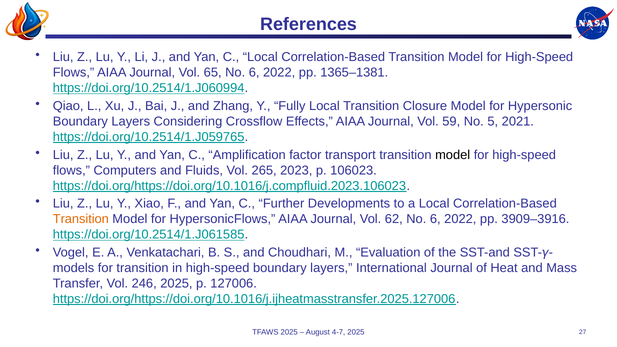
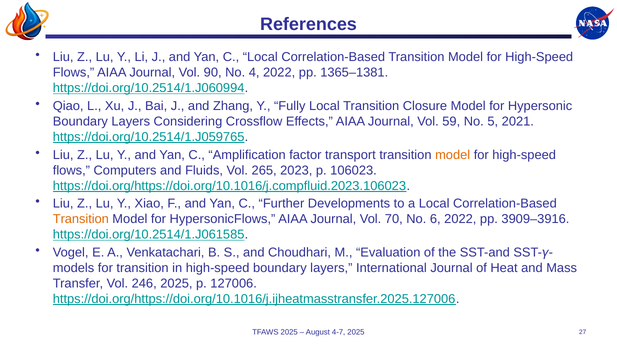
65: 65 -> 90 (213, 73)
6: 6 -> 4 (254, 73)
model colour: black -> orange (453, 155)
62: 62 -> 70 (394, 219)
